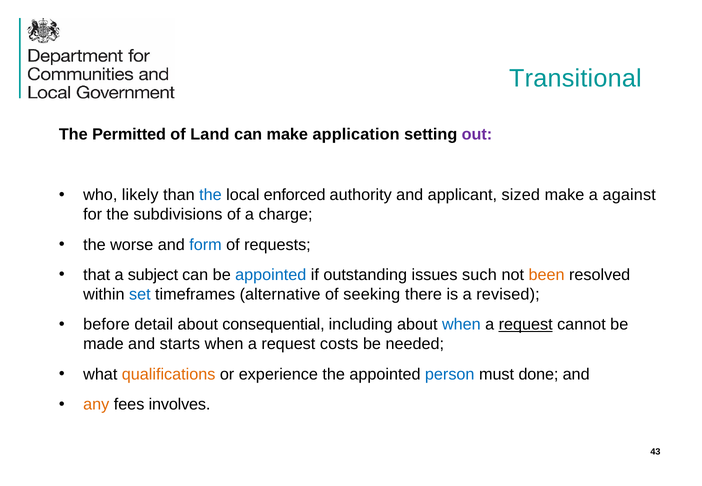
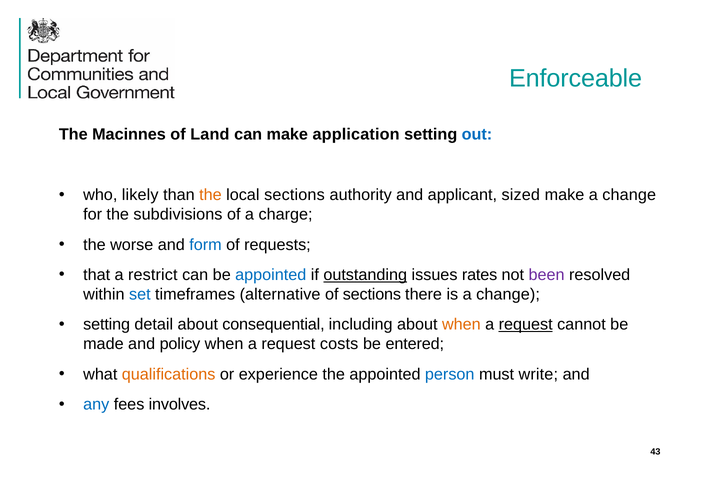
Transitional: Transitional -> Enforceable (576, 79)
Permitted: Permitted -> Macinnes (129, 135)
out colour: purple -> blue (477, 135)
the colour: blue -> orange (210, 195)
local enforced: enforced -> sections (294, 195)
make a against: against -> change (629, 195)
subject: subject -> restrict (153, 275)
outstanding underline: none -> present (365, 275)
such: such -> rates (480, 275)
been colour: orange -> purple (547, 275)
of seeking: seeking -> sections (372, 294)
is a revised: revised -> change (508, 294)
before: before -> setting (107, 325)
when colour: blue -> orange (461, 325)
starts: starts -> policy (180, 344)
needed: needed -> entered (415, 344)
done: done -> write (538, 374)
any colour: orange -> blue (96, 405)
